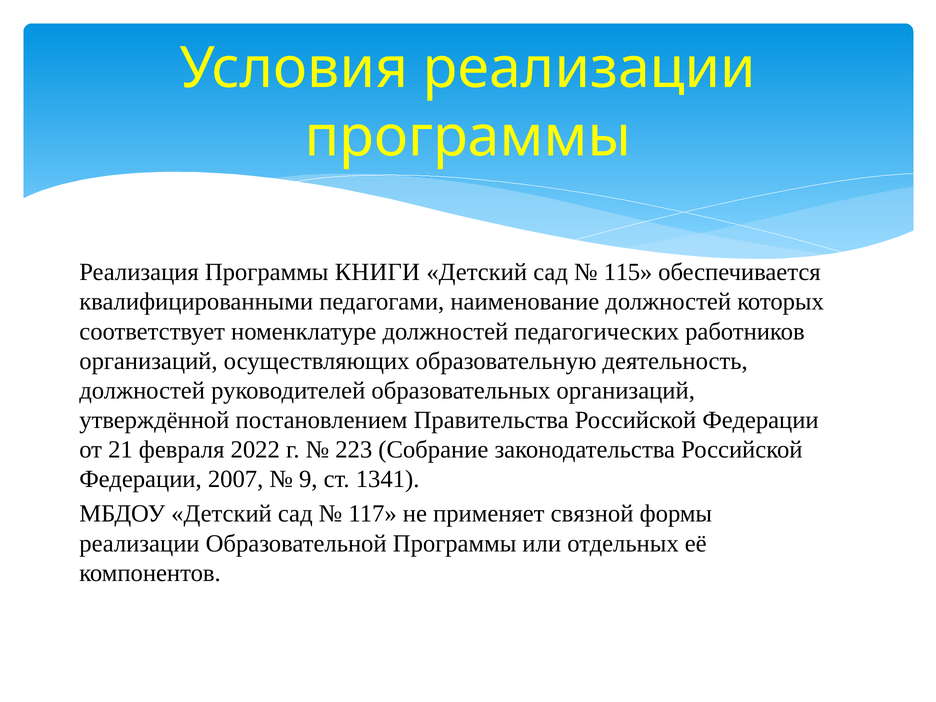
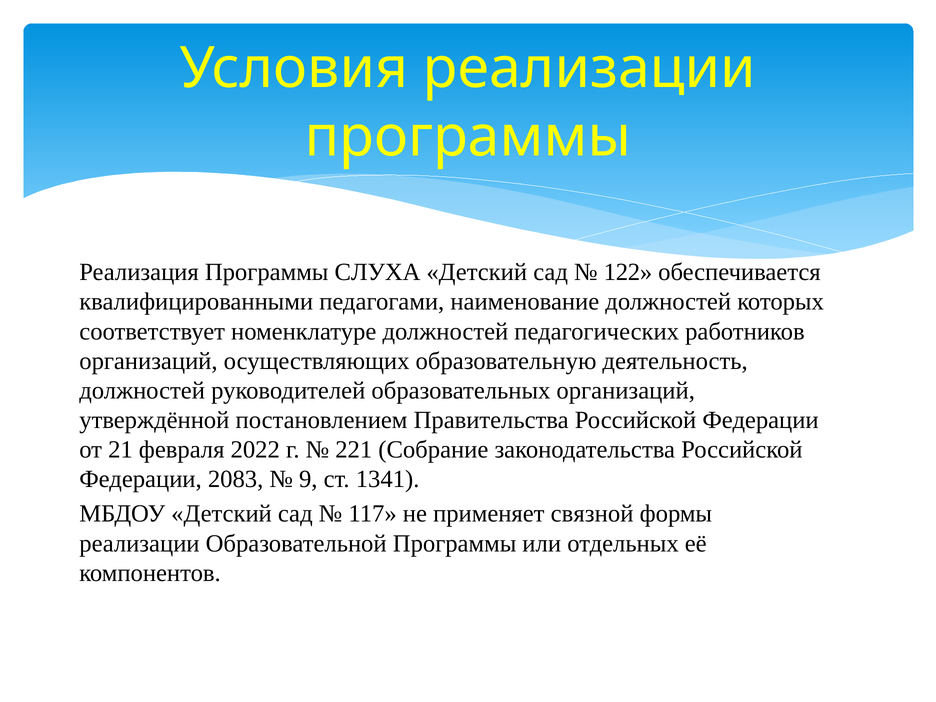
КНИГИ: КНИГИ -> СЛУХА (378, 272)
115: 115 -> 122 (628, 272)
223: 223 -> 221 (354, 450)
2007: 2007 -> 2083 (236, 479)
